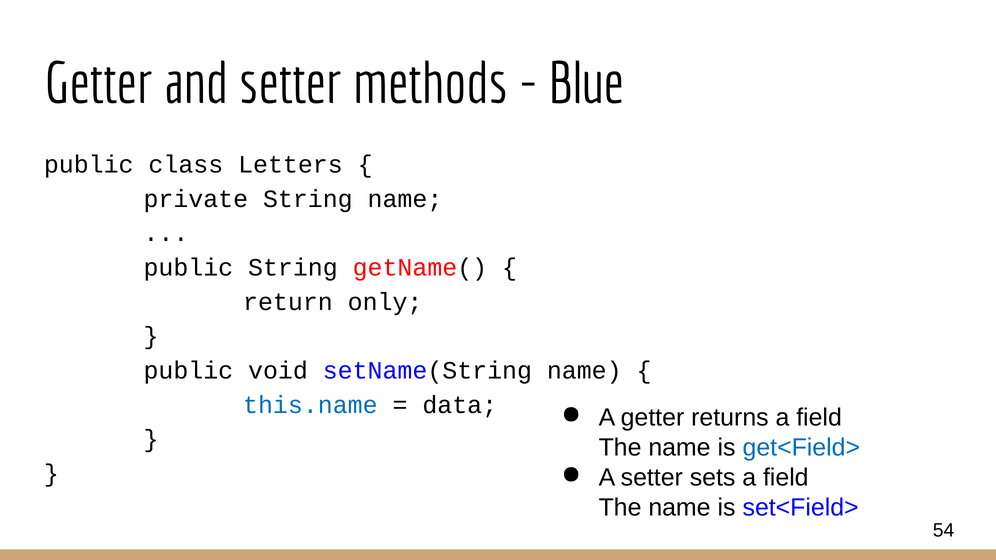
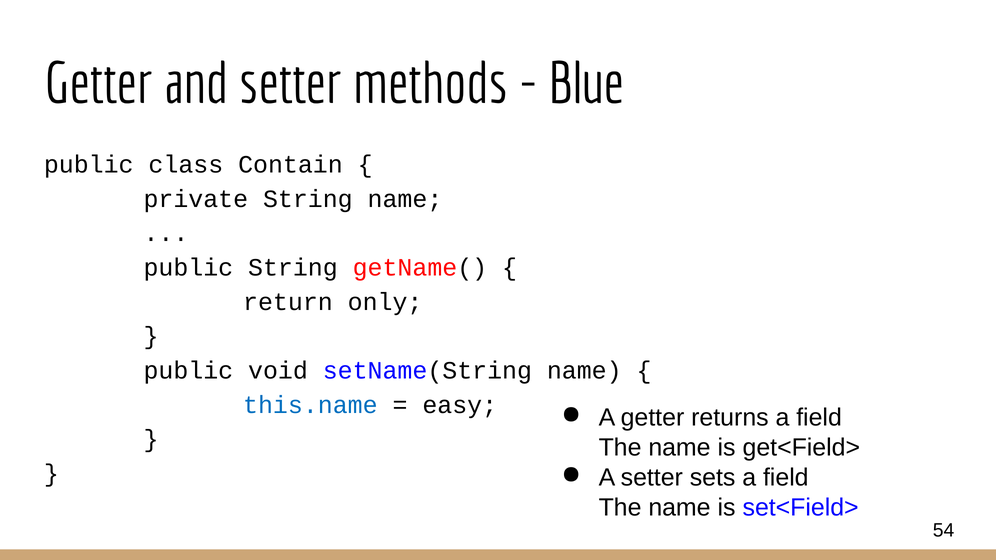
Letters: Letters -> Contain (290, 165)
data: data -> easy (460, 405)
get<Field> colour: blue -> black (801, 448)
